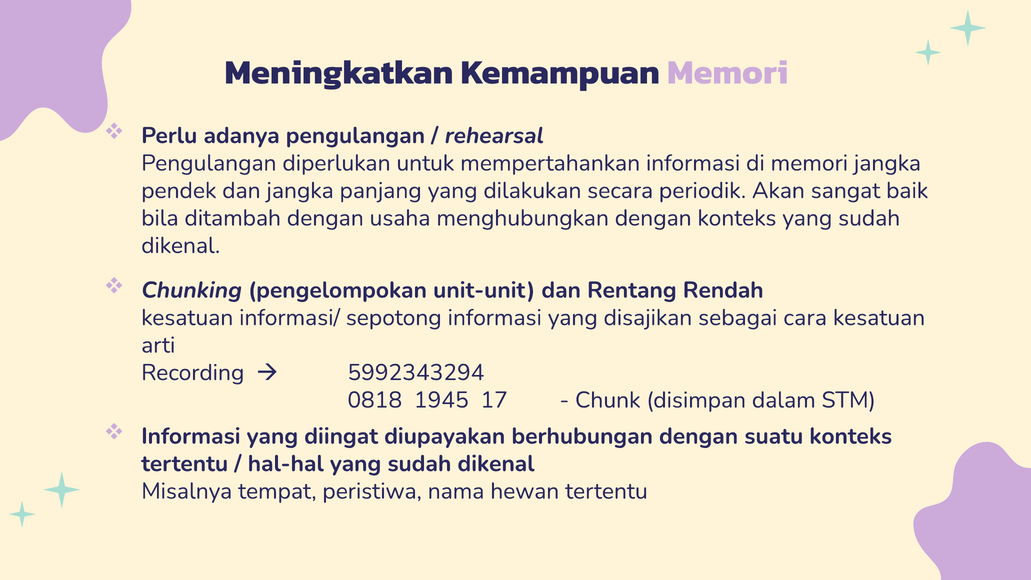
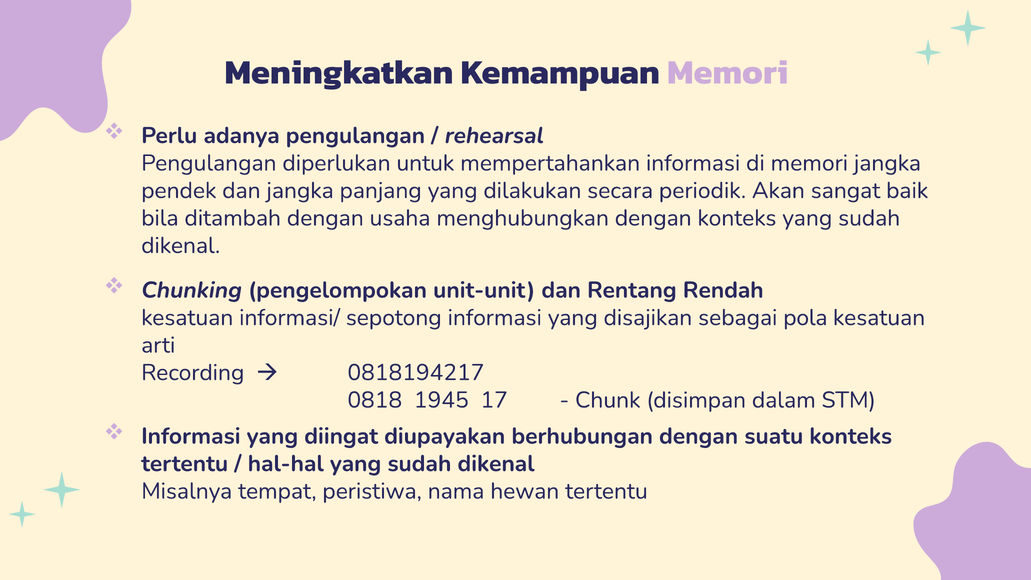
cara: cara -> pola (805, 318)
5992343294: 5992343294 -> 0818194217 (416, 372)
